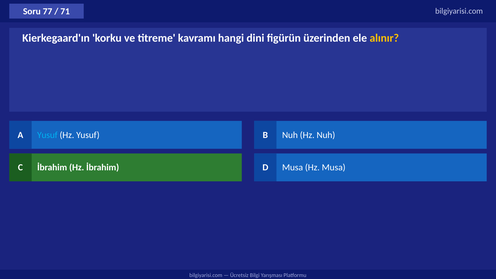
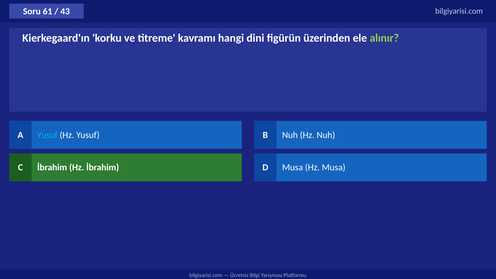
77: 77 -> 61 (48, 11)
71: 71 -> 43 (65, 11)
alınır colour: yellow -> light green (384, 38)
